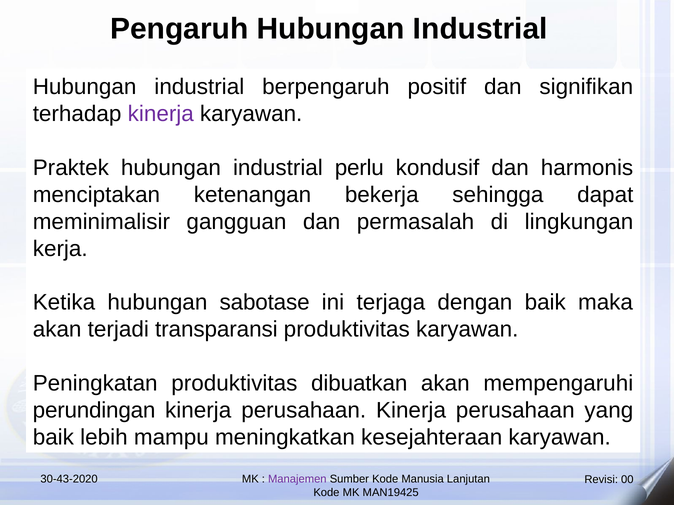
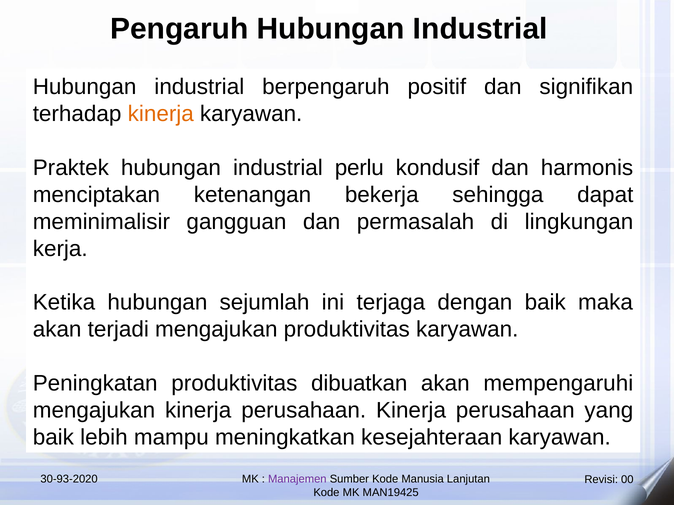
kinerja colour: purple -> orange (161, 114)
sabotase: sabotase -> sejumlah (265, 303)
terjadi transparansi: transparansi -> mengajukan (216, 330)
perundingan: perundingan -> mengajukan (94, 411)
30-43-2020: 30-43-2020 -> 30-93-2020 (69, 479)
